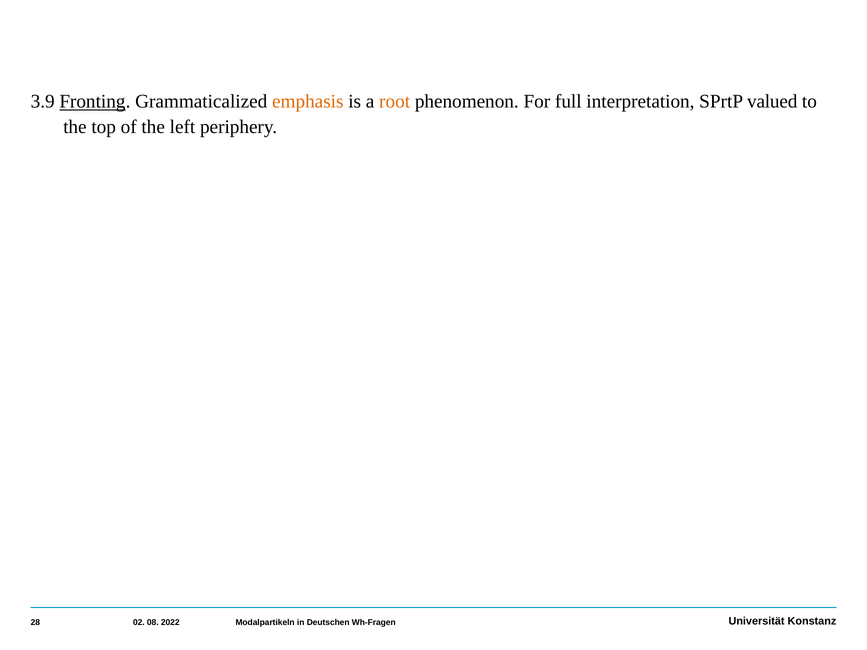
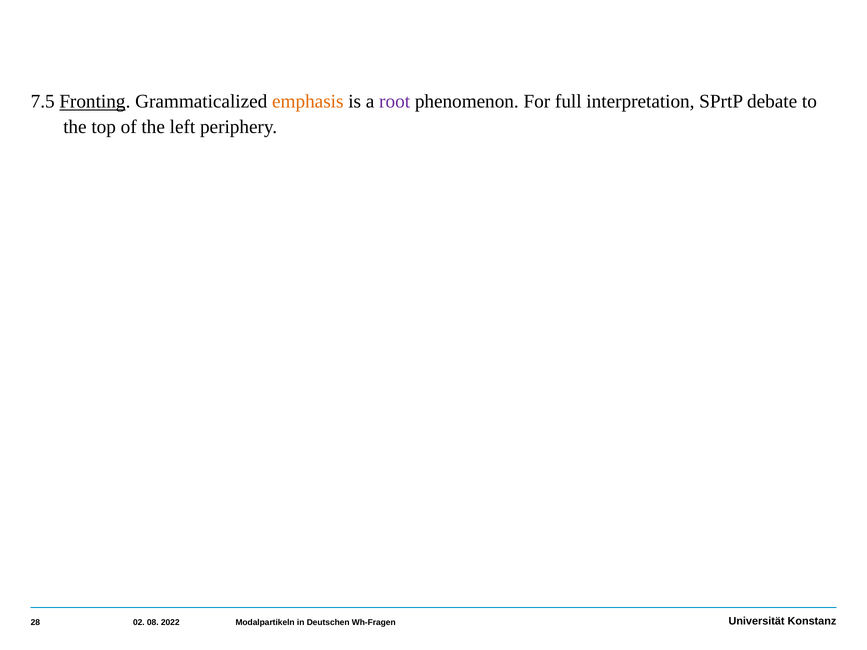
3.9: 3.9 -> 7.5 (43, 101)
root colour: orange -> purple (395, 101)
valued: valued -> debate (772, 101)
